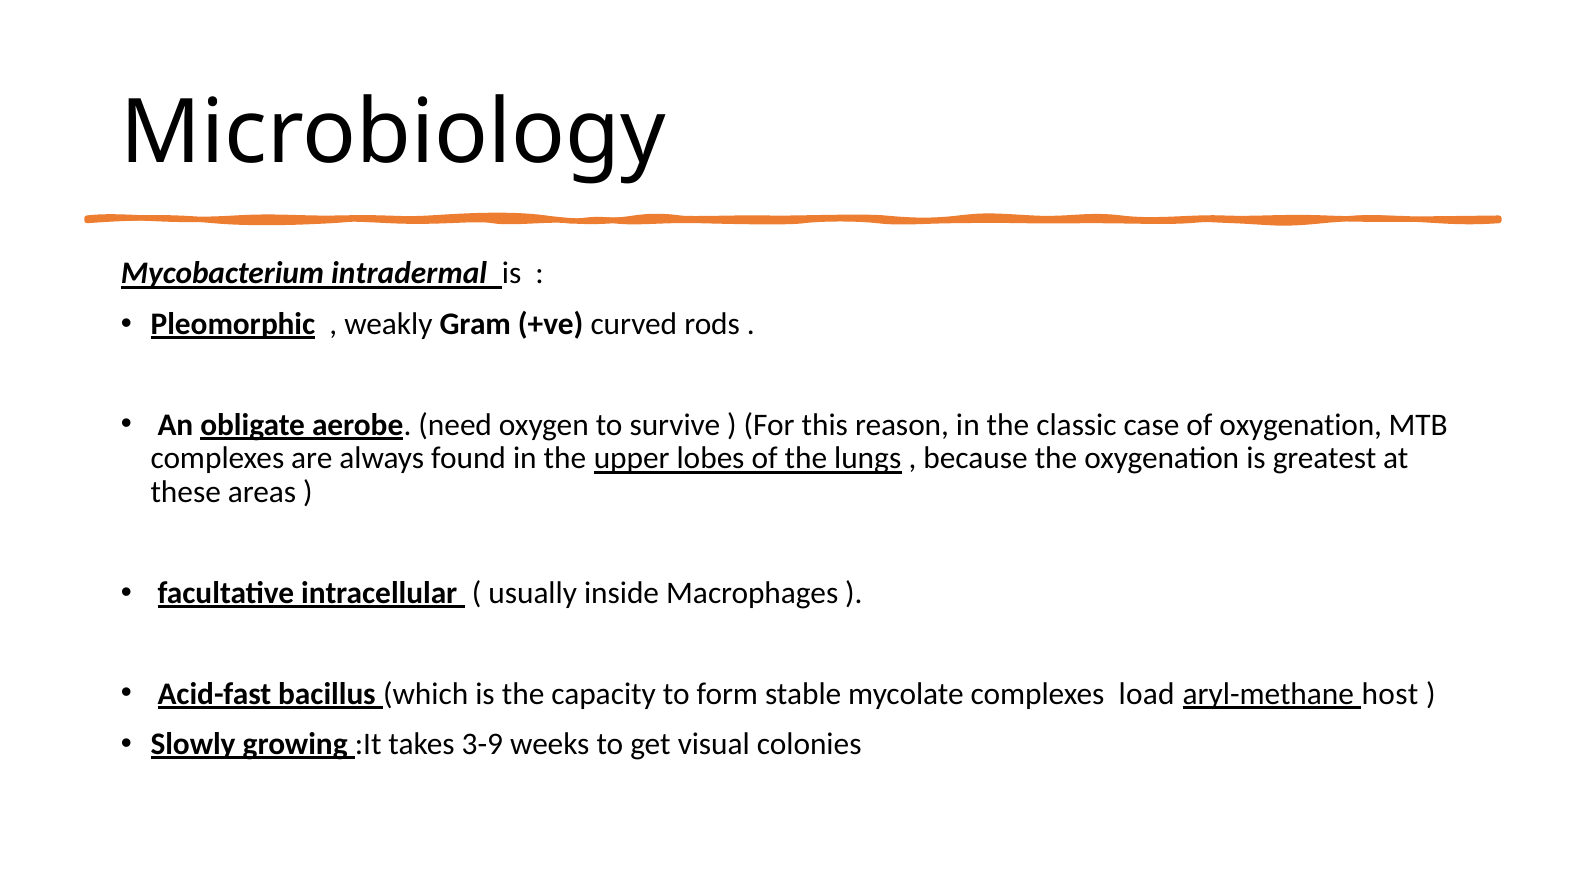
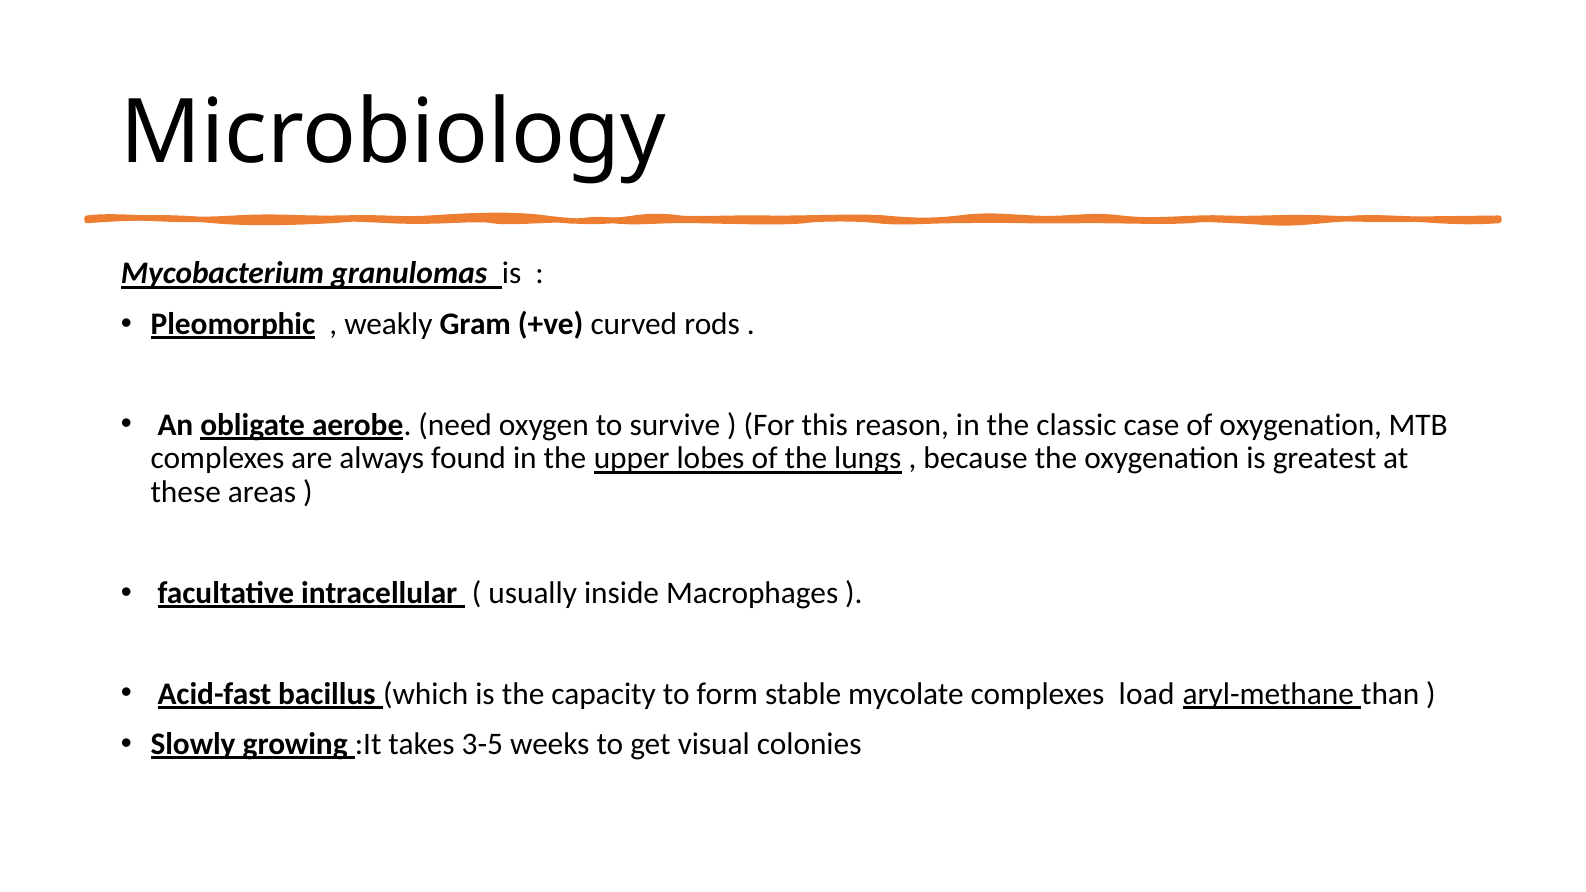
intradermal: intradermal -> granulomas (409, 274)
host: host -> than (1390, 694)
3-9: 3-9 -> 3-5 (482, 744)
